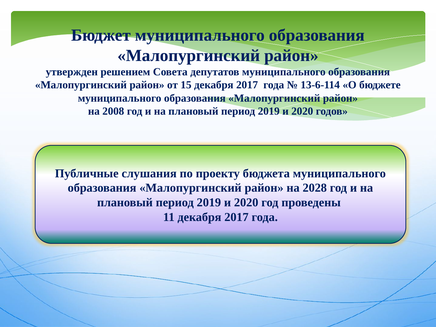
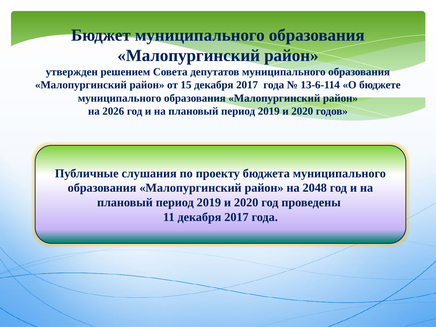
2008: 2008 -> 2026 (113, 111)
2028: 2028 -> 2048 (315, 188)
